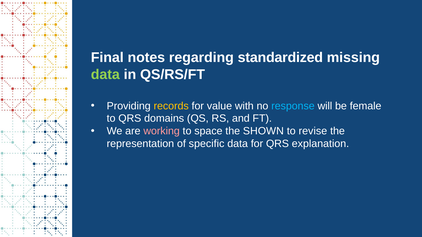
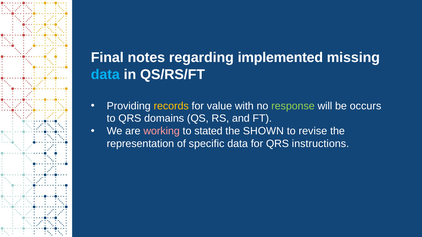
standardized: standardized -> implemented (280, 58)
data colour: light green -> light blue (105, 75)
response colour: light blue -> light green (293, 106)
female: female -> occurs (366, 106)
space: space -> stated (208, 131)
explanation: explanation -> instructions (320, 144)
